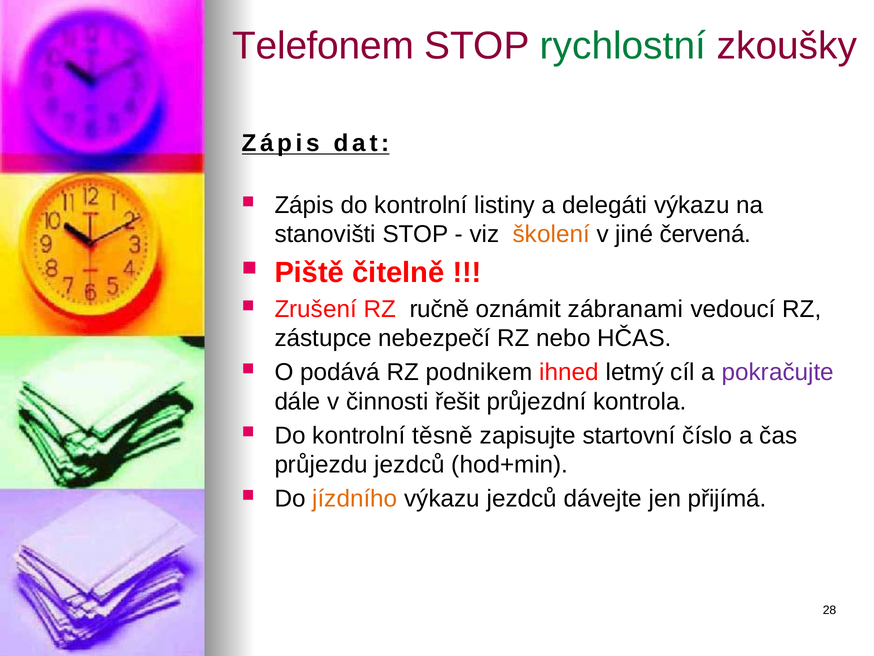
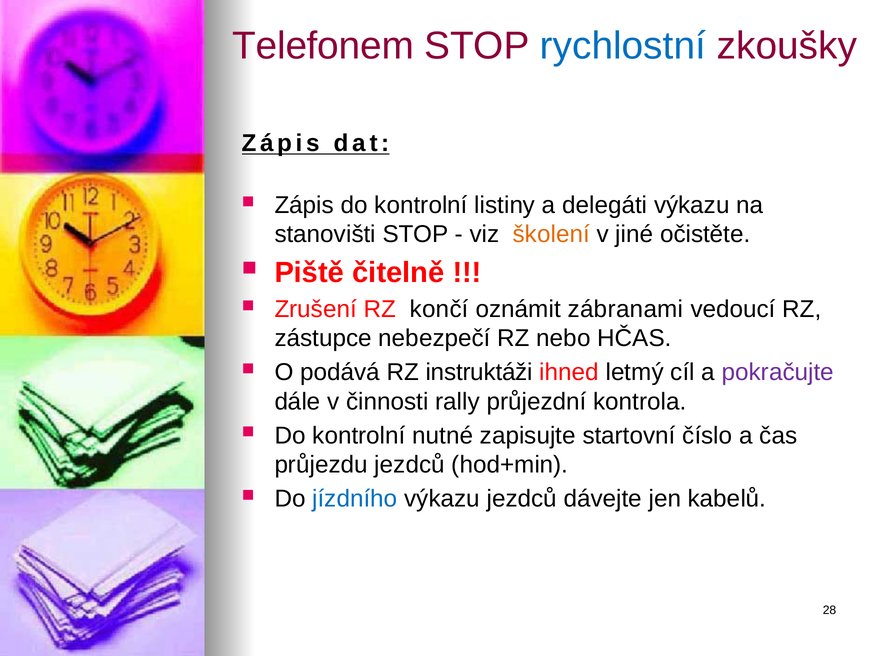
rychlostní colour: green -> blue (623, 46)
červená: červená -> očistěte (705, 234)
ručně: ručně -> končí (439, 309)
podnikem: podnikem -> instruktáži (479, 372)
řešit: řešit -> rally (458, 401)
těsně: těsně -> nutné (443, 435)
jízdního colour: orange -> blue (355, 498)
přijímá: přijímá -> kabelů (727, 498)
